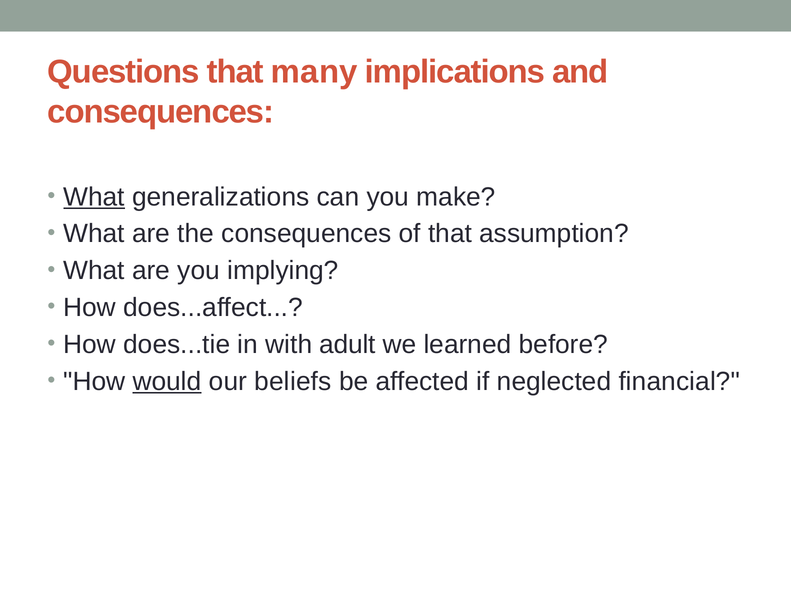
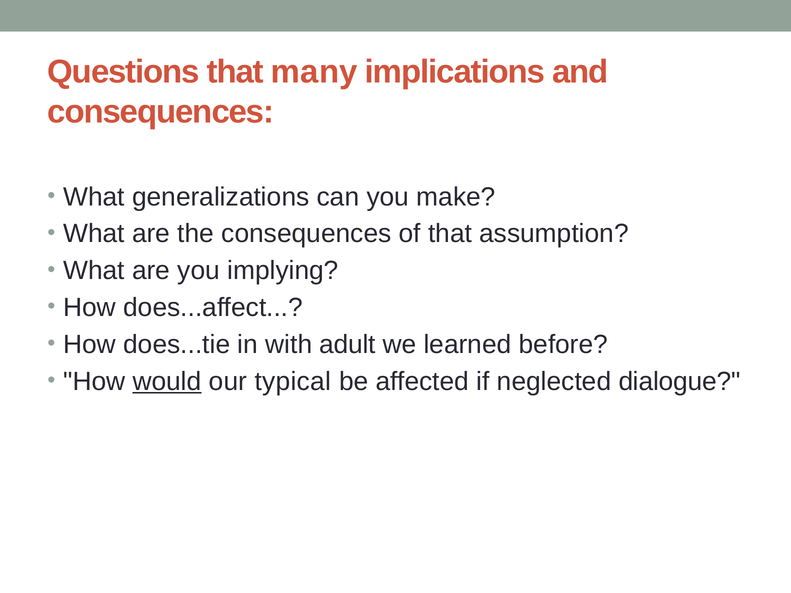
What underline: present -> none (94, 197)
beliefs: beliefs -> typical (293, 381)
financial: financial -> dialogue (679, 381)
